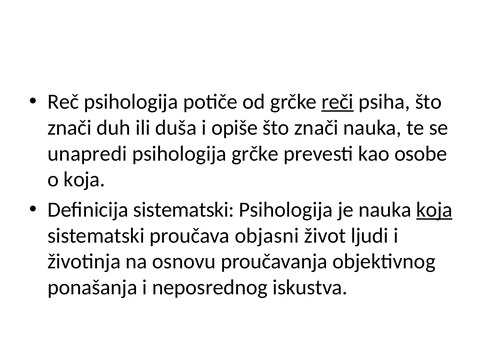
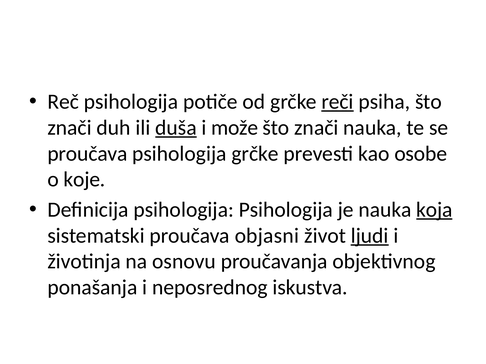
duša underline: none -> present (176, 128)
opiše: opiše -> može (235, 128)
unapredi: unapredi -> proučava (87, 154)
o koja: koja -> koje (85, 180)
Definicija sistematski: sistematski -> psihologija (184, 210)
ljudi underline: none -> present (370, 236)
